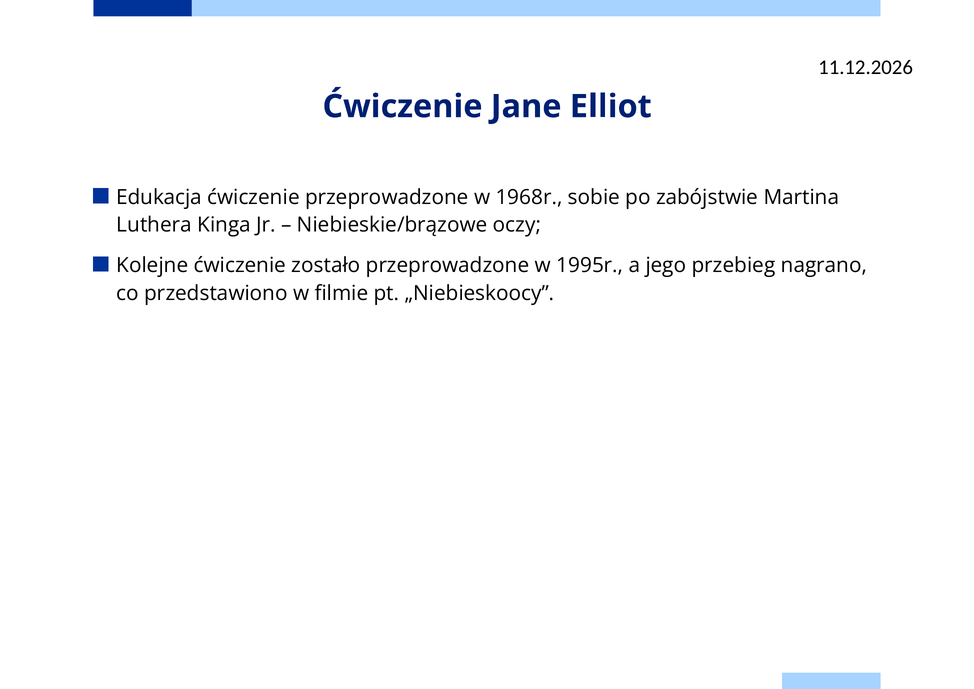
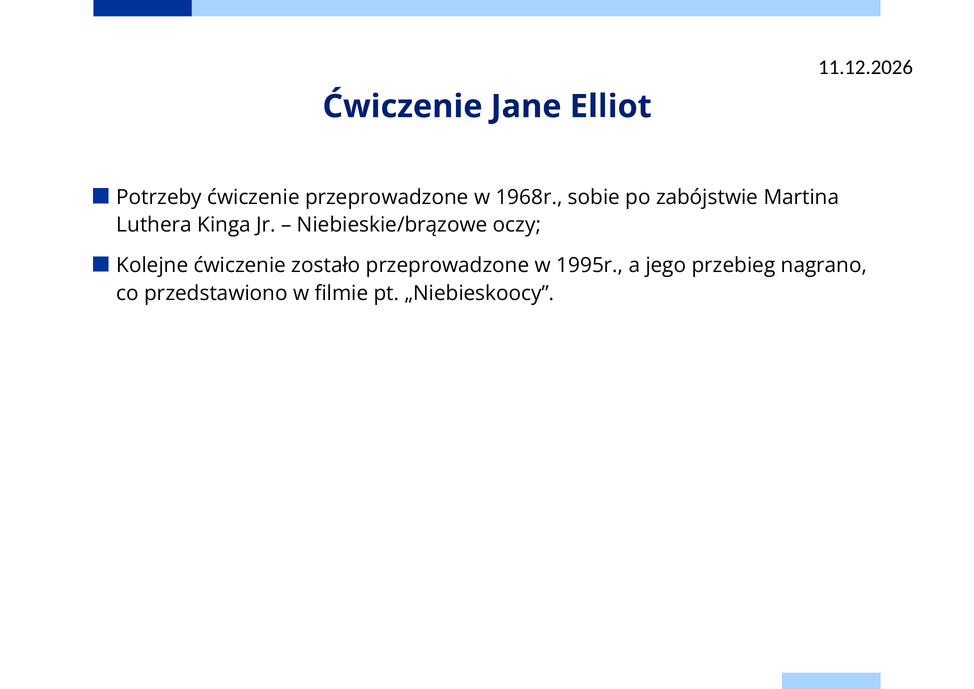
Edukacja: Edukacja -> Potrzeby (159, 197)
